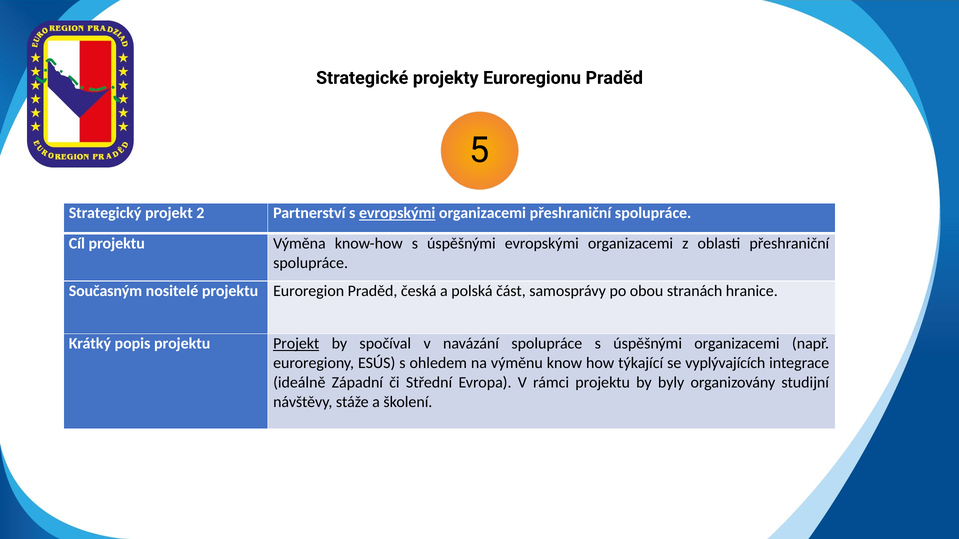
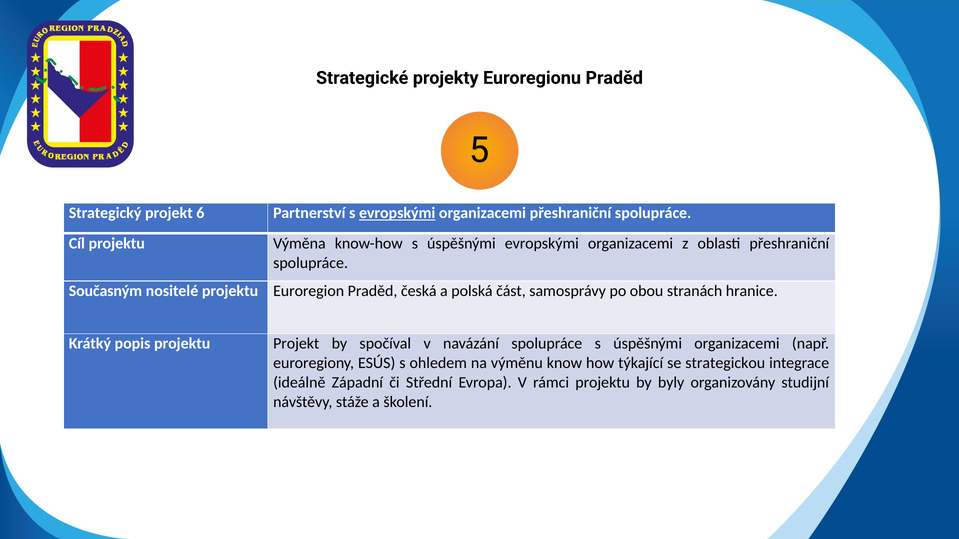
2: 2 -> 6 (200, 213)
Projekt underline: present -> none (296, 344)
vyplývajících: vyplývajících -> strategickou (725, 363)
